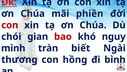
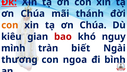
phiền: phiền -> thánh (90, 14)
con colour: red -> orange (10, 25)
chói: chói -> kiêu (11, 36)
hồng: hồng -> ngoa (75, 59)
